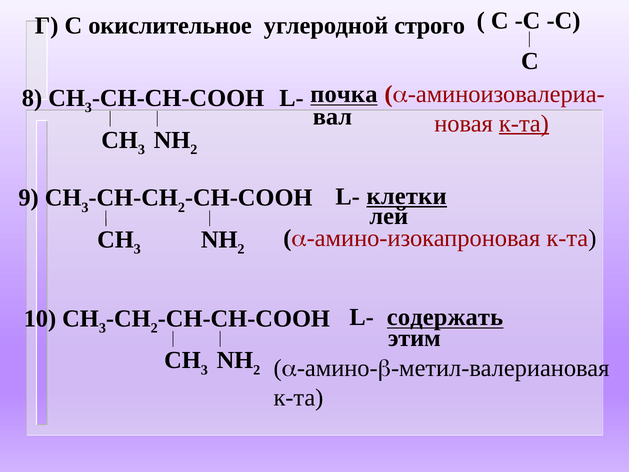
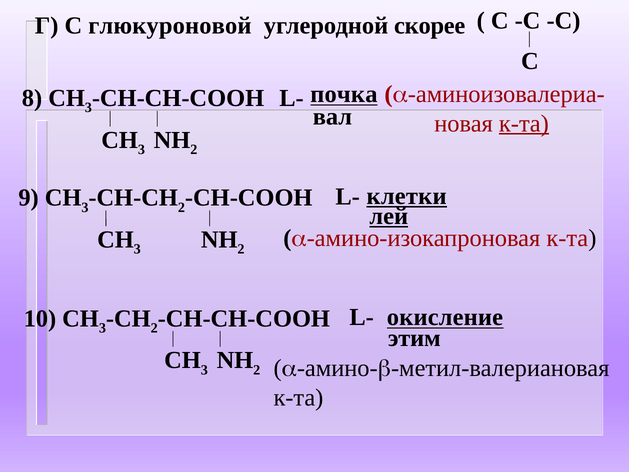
окислительное: окислительное -> глюкуроновой (170, 26)
строго: строго -> скорее (430, 26)
лей underline: none -> present (389, 216)
содержать: содержать -> окисление (445, 317)
